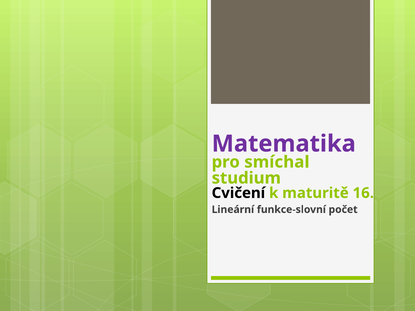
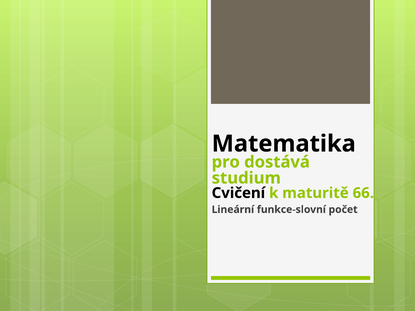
Matematika colour: purple -> black (284, 144)
smíchal: smíchal -> dostává (277, 162)
16: 16 -> 66 (363, 193)
